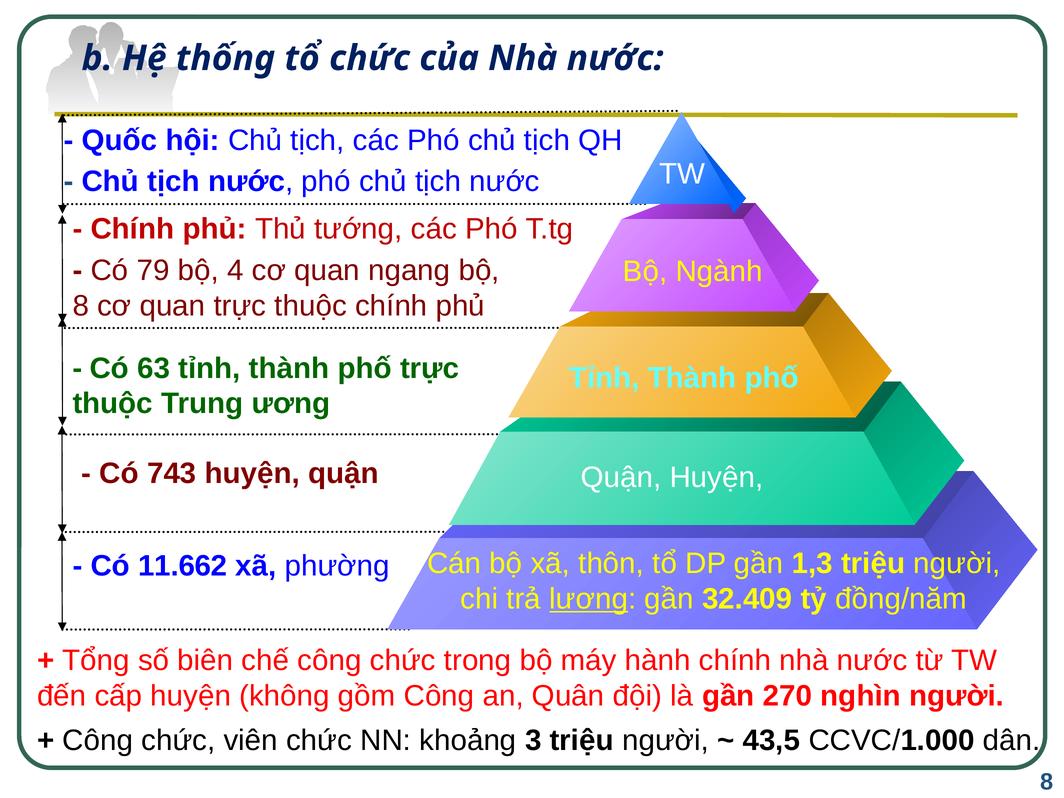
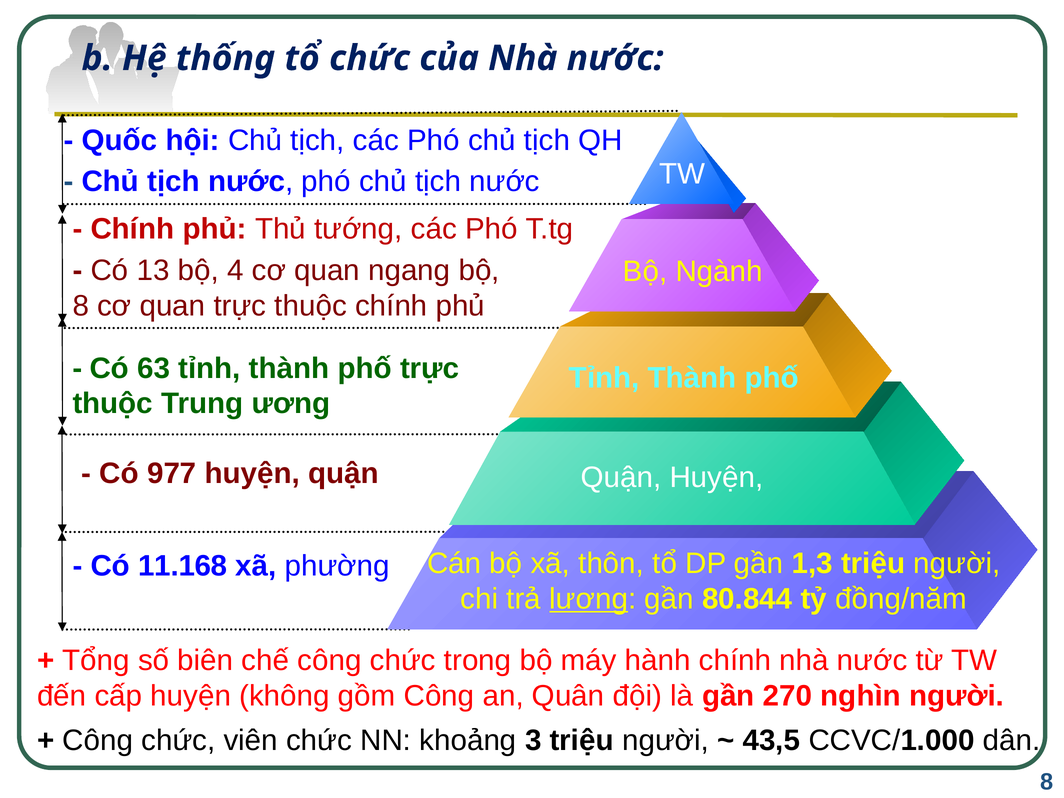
79: 79 -> 13 (153, 270)
743: 743 -> 977 (172, 473)
11.662: 11.662 -> 11.168 (183, 566)
32.409: 32.409 -> 80.844 (747, 599)
